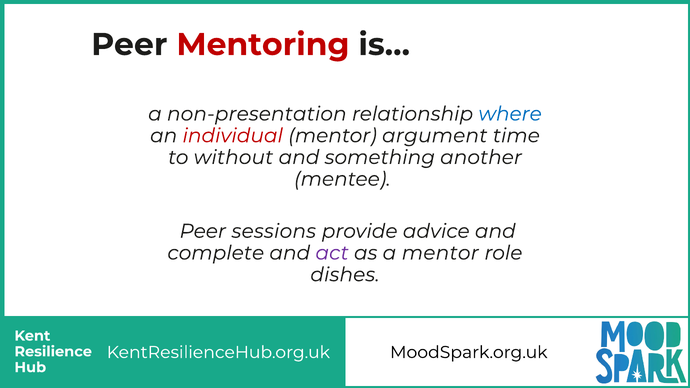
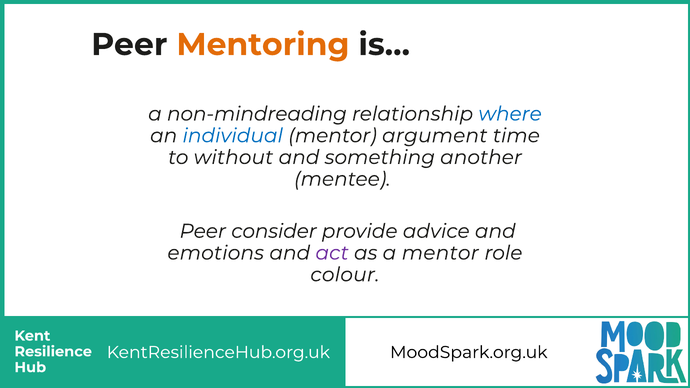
Mentoring colour: red -> orange (263, 45)
non-presentation: non-presentation -> non-mindreading (257, 114)
individual colour: red -> blue (233, 136)
sessions: sessions -> consider (274, 231)
complete: complete -> emotions (216, 253)
dishes: dishes -> colour (345, 275)
